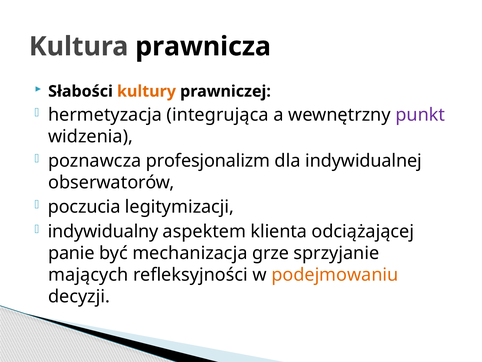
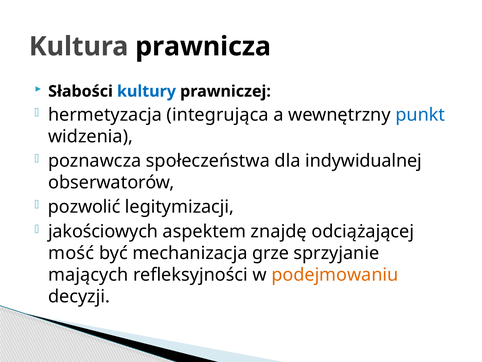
kultury colour: orange -> blue (146, 91)
punkt colour: purple -> blue (420, 115)
profesjonalizm: profesjonalizm -> społeczeństwa (208, 161)
poczucia: poczucia -> pozwolić (84, 207)
indywidualny: indywidualny -> jakościowych (103, 231)
klienta: klienta -> znajdę (279, 231)
panie: panie -> mość (71, 253)
